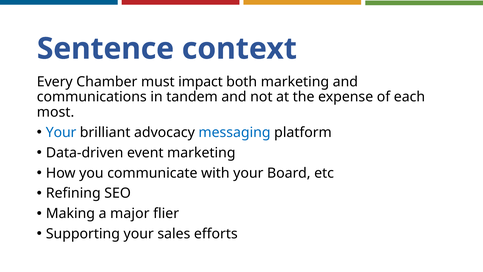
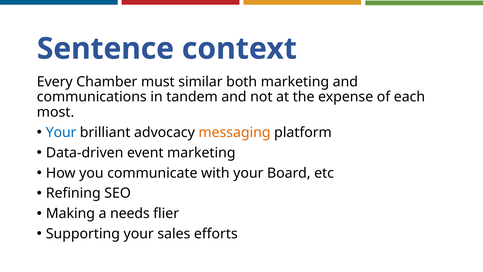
impact: impact -> similar (200, 82)
messaging colour: blue -> orange (235, 132)
major: major -> needs (130, 213)
